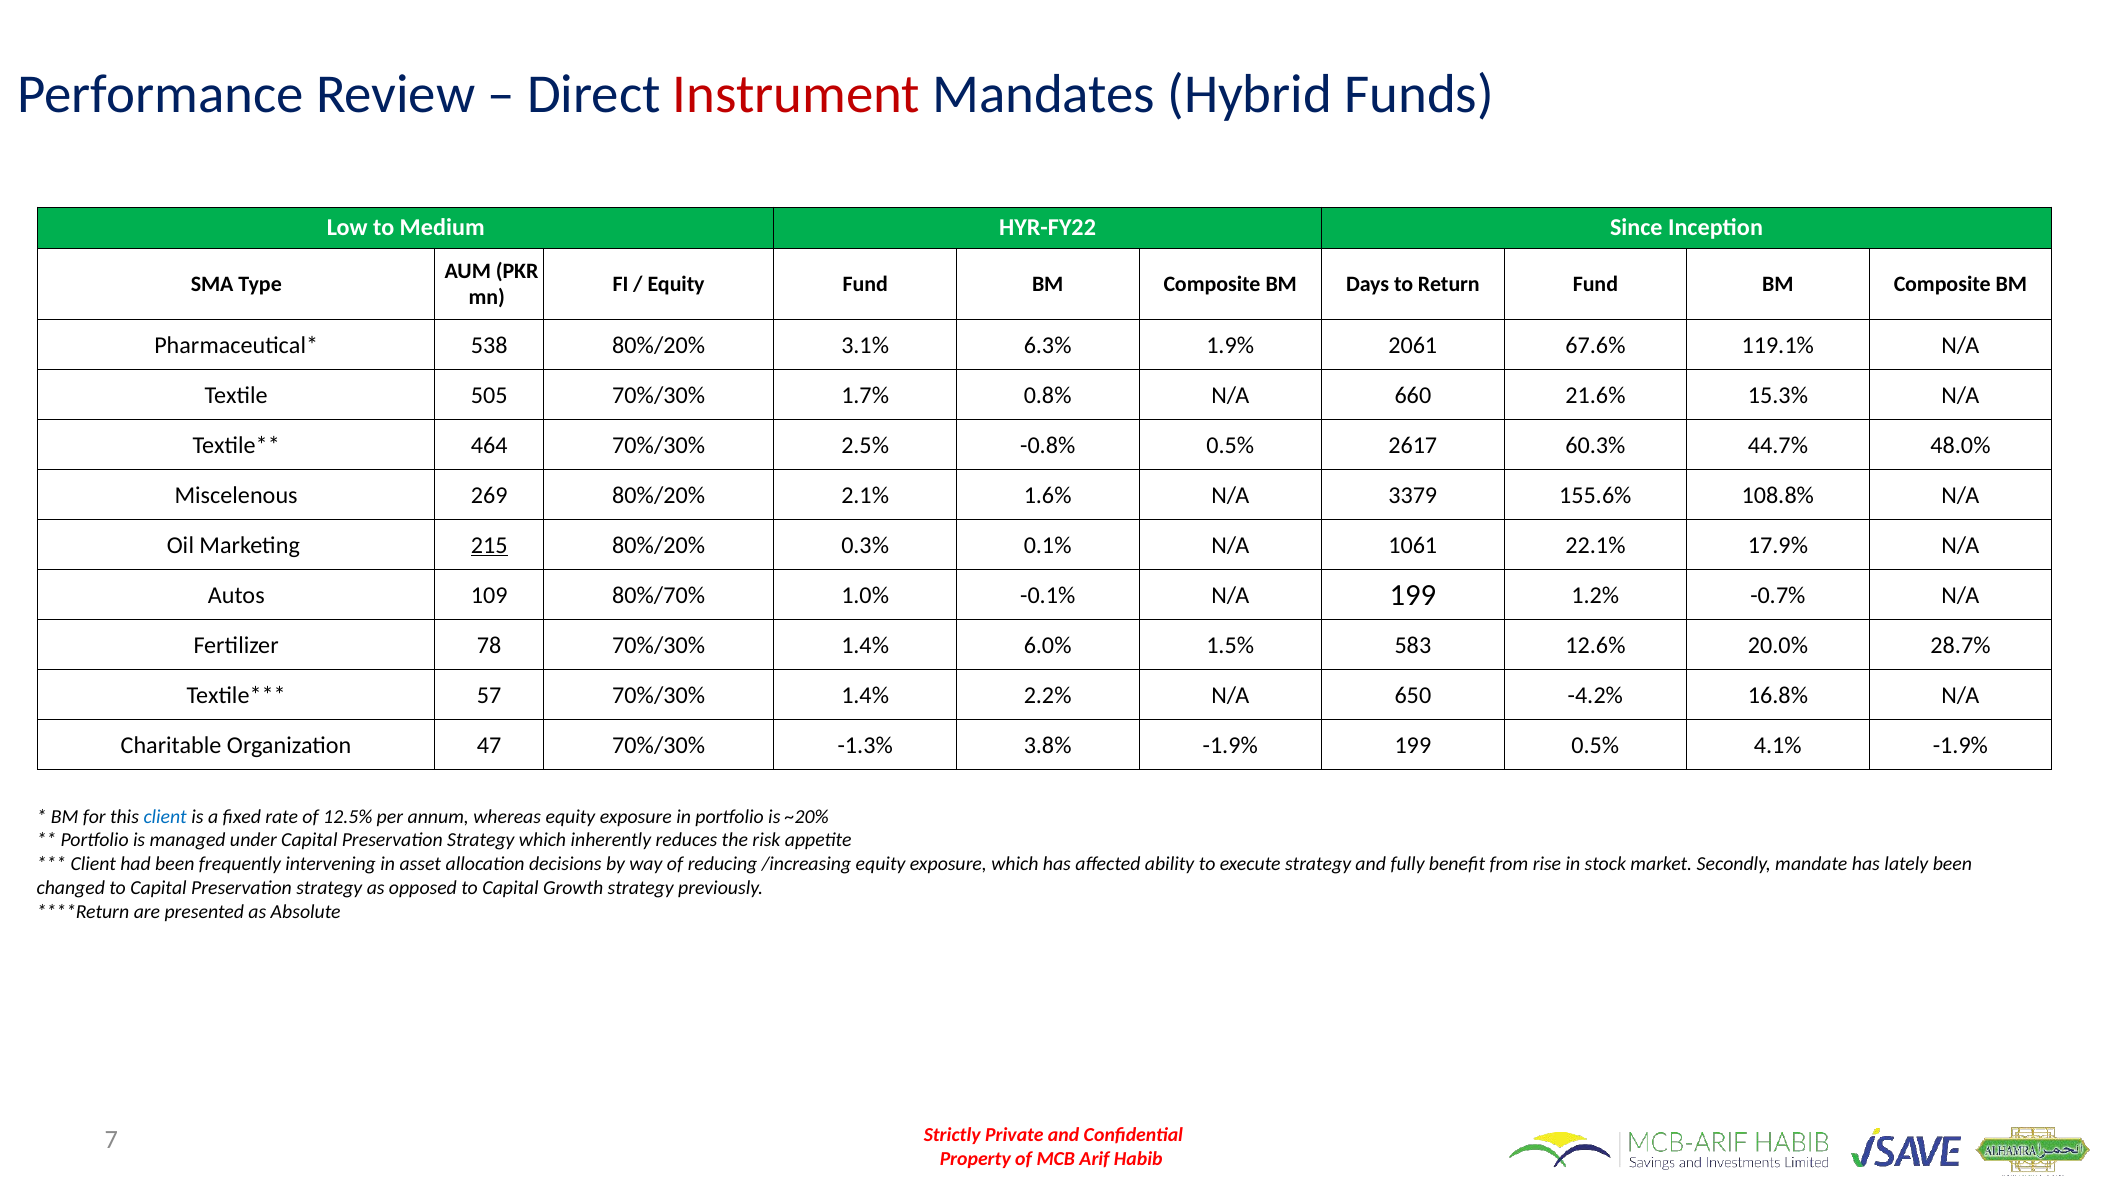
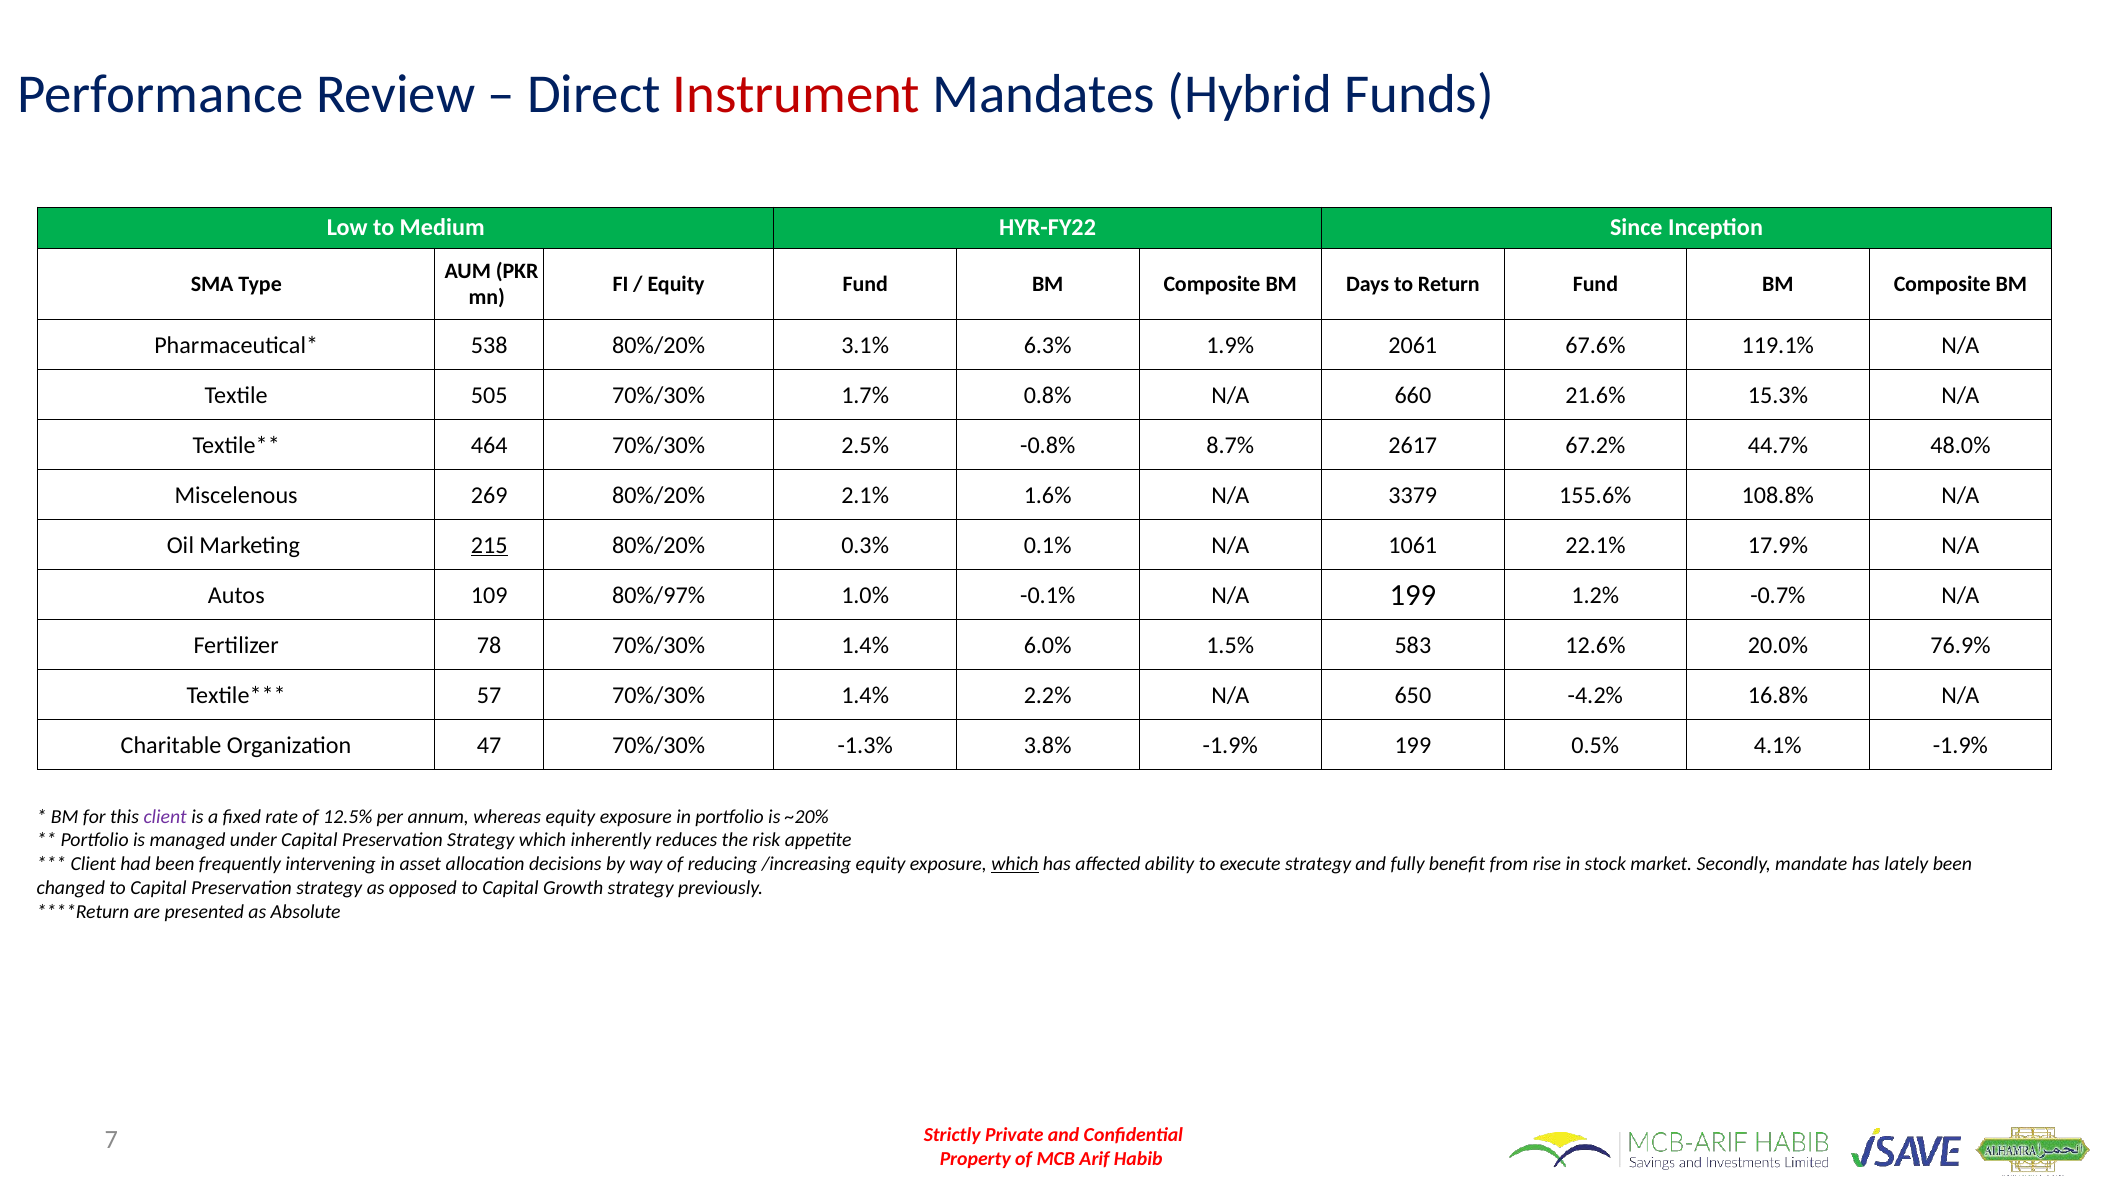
-0.8% 0.5%: 0.5% -> 8.7% (1230, 445)
60.3%: 60.3% -> 67.2% (1595, 445)
80%/70%: 80%/70% -> 80%/97% (659, 595)
28.7%: 28.7% -> 76.9% (1960, 645)
client colour: blue -> purple (165, 817)
which underline: none -> present (1015, 864)
